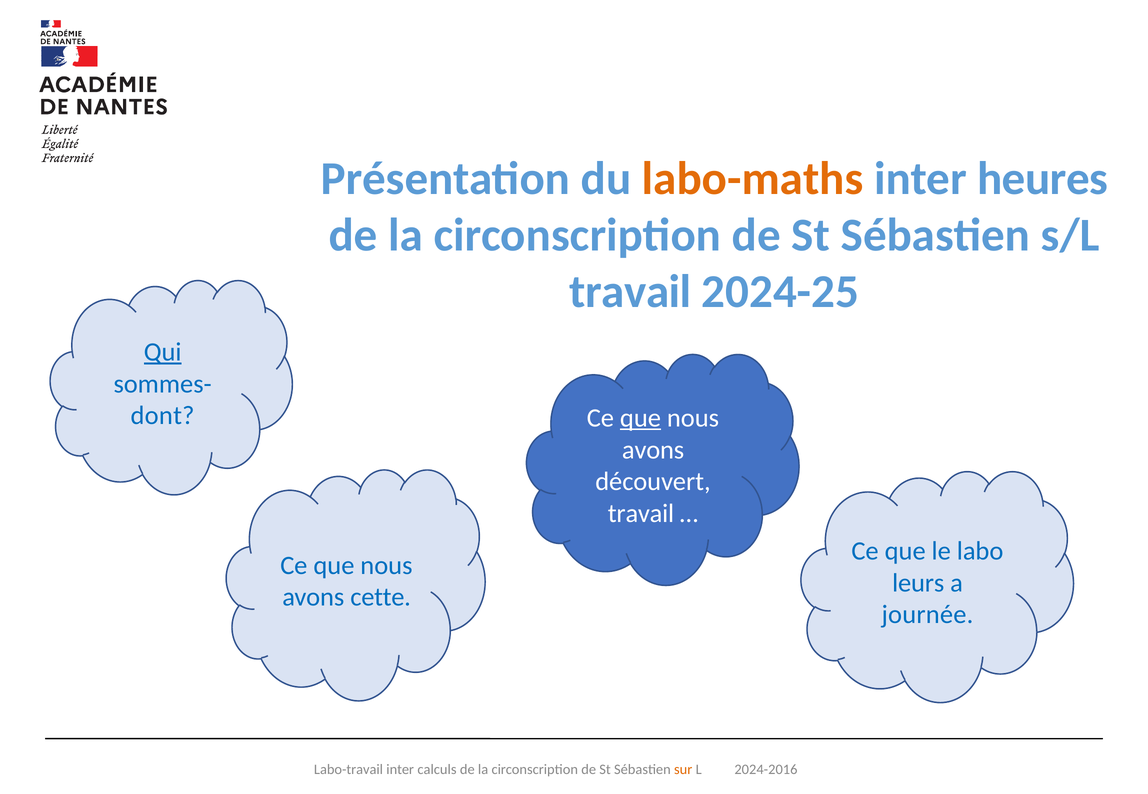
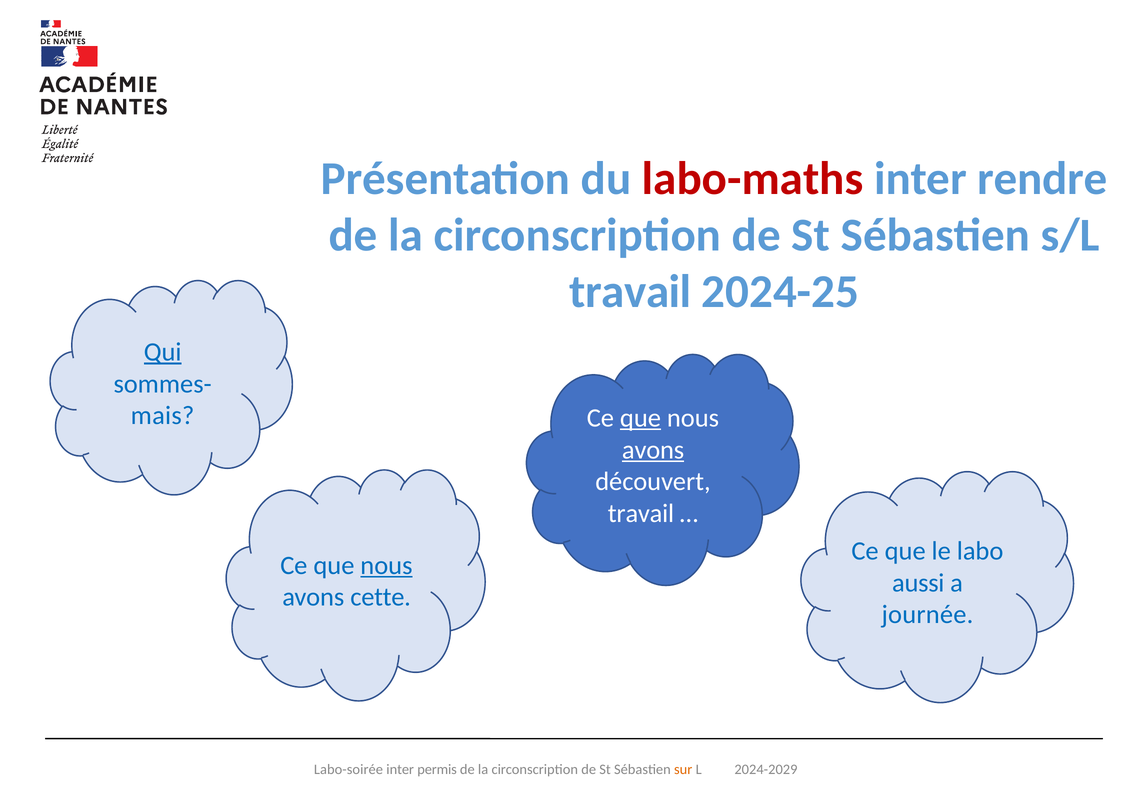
labo-maths colour: orange -> red (753, 179)
heures: heures -> rendre (1043, 179)
dont: dont -> mais (163, 416)
avons underline: none -> present (653, 450)
nous underline: none -> present (386, 566)
leurs: leurs -> aussi (918, 583)
Labo-travail: Labo-travail -> Labo-soirée (348, 770)
calculs: calculs -> permis (437, 770)
2024-2016: 2024-2016 -> 2024-2029 (766, 770)
